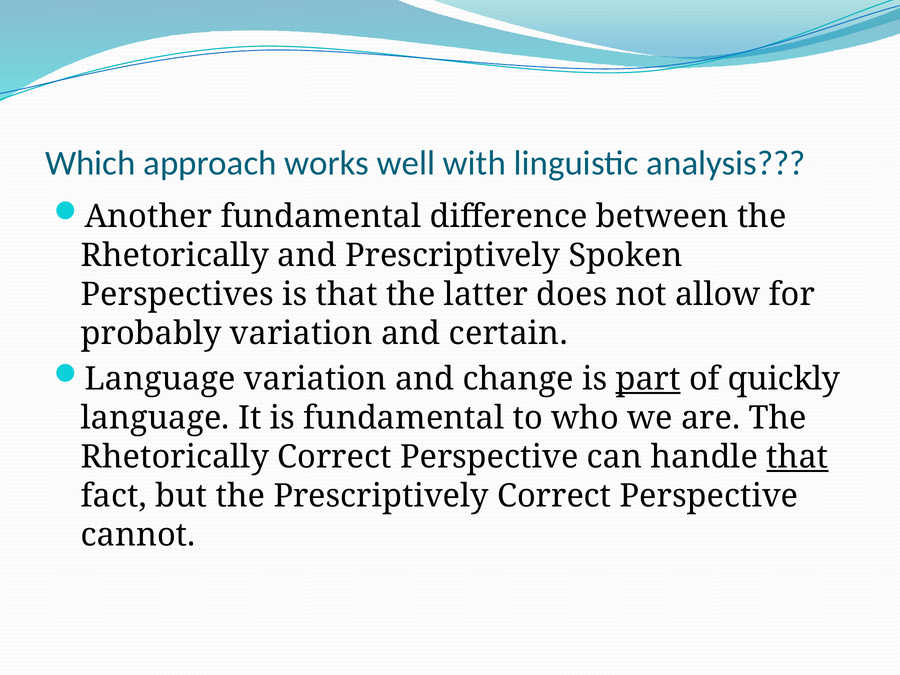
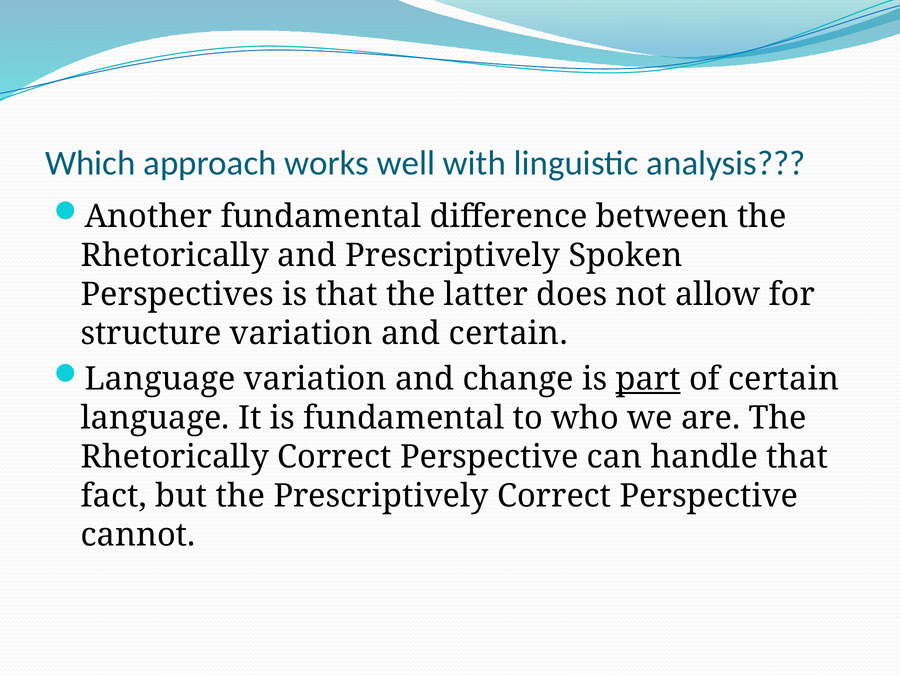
probably: probably -> structure (151, 334)
of quickly: quickly -> certain (784, 379)
that underline: present -> none (797, 457)
